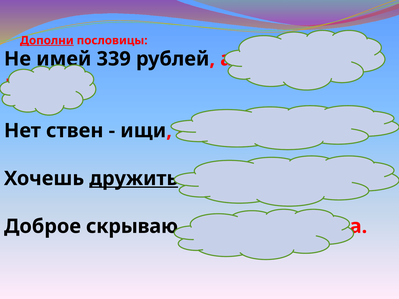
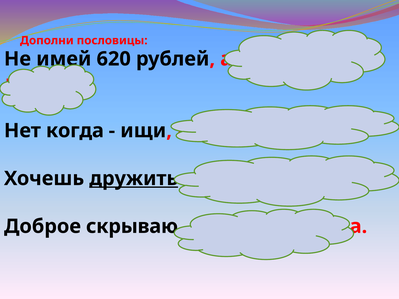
Дополни underline: present -> none (47, 41)
339: 339 -> 620 (114, 59)
ствен: ствен -> когда (75, 131)
